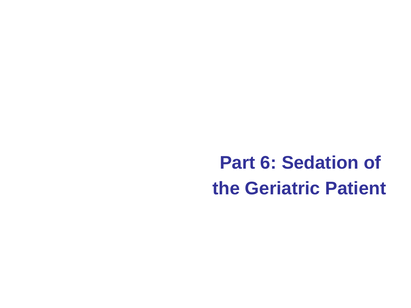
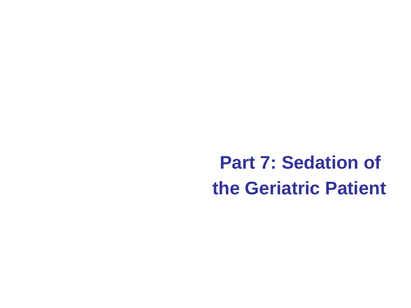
6: 6 -> 7 (268, 163)
